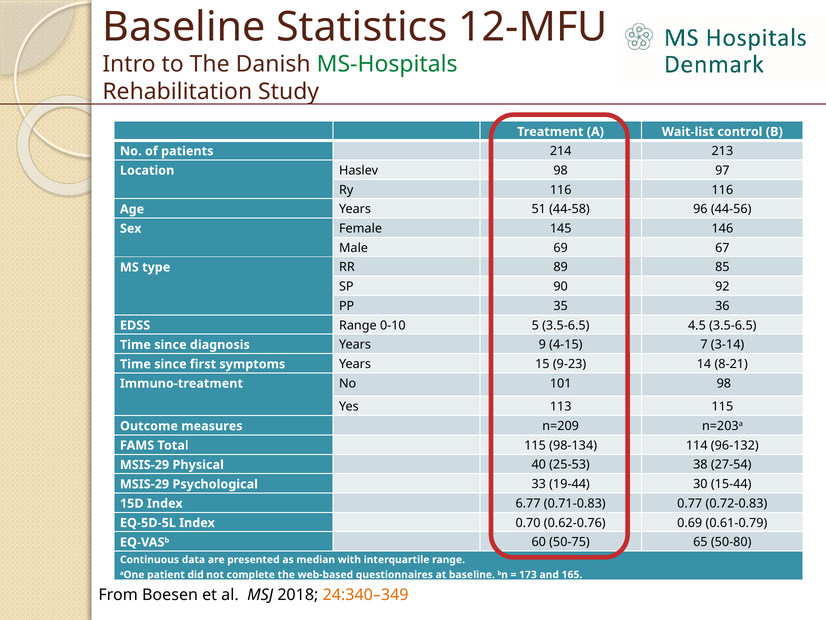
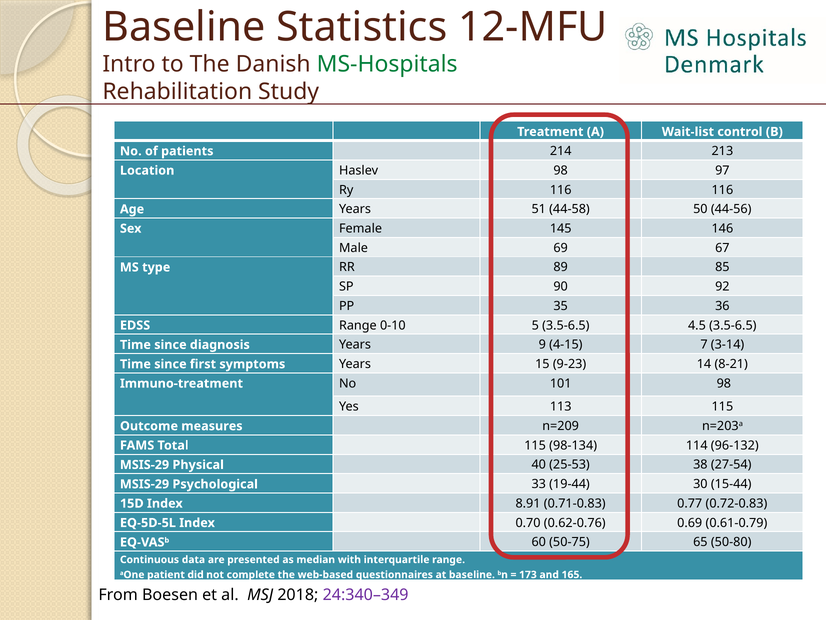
96: 96 -> 50 (700, 209)
6.77: 6.77 -> 8.91 (528, 503)
24:340–349 colour: orange -> purple (366, 595)
